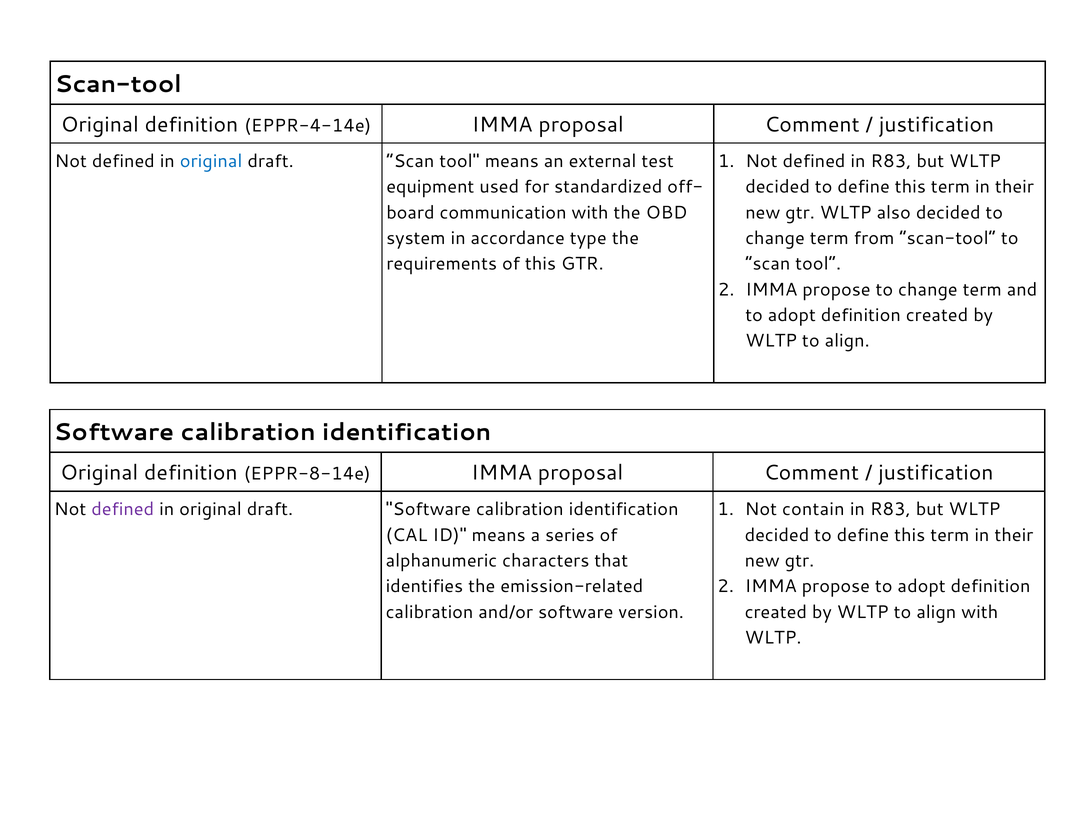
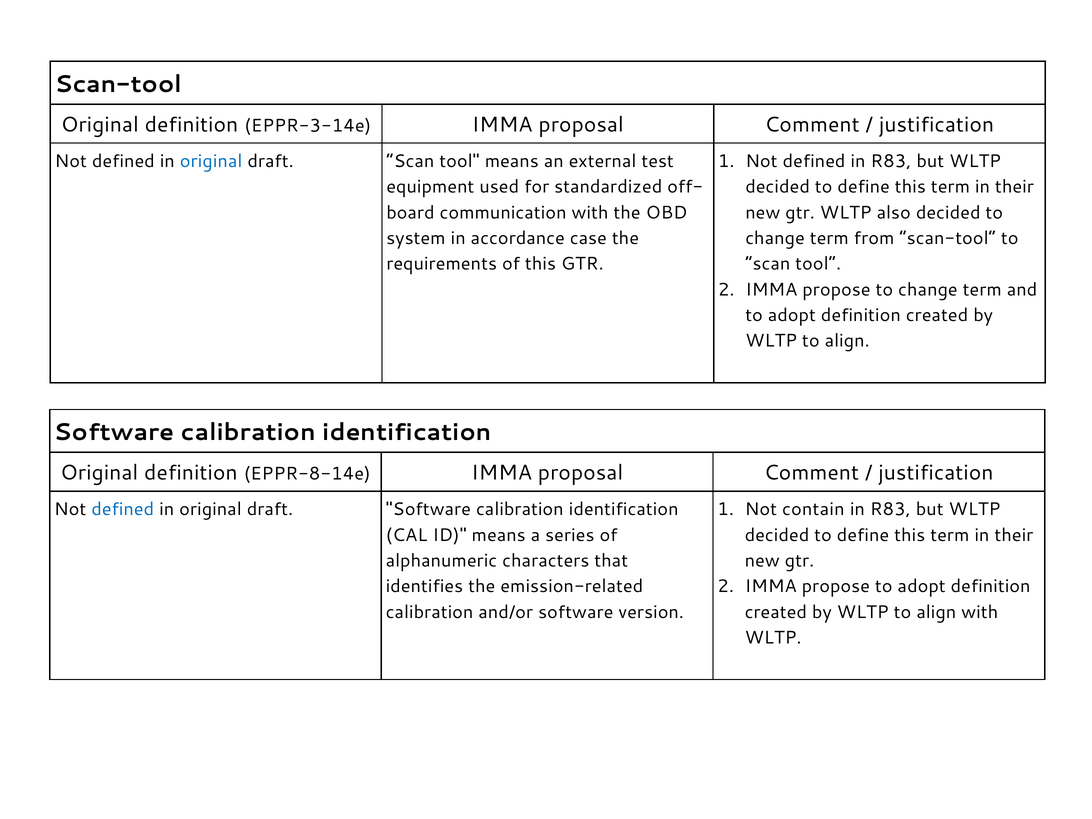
EPPR-4-14e: EPPR-4-14e -> EPPR-3-14e (308, 126)
type: type -> case (588, 238)
defined colour: purple -> blue (123, 509)
